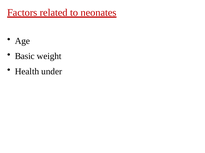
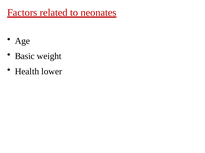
under: under -> lower (52, 72)
